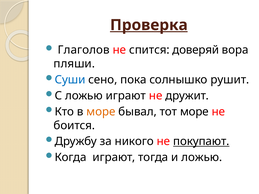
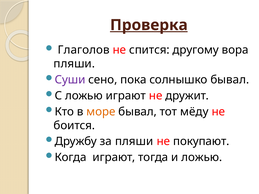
доверяй: доверяй -> другому (196, 50)
Суши colour: blue -> purple (70, 80)
солнышко рушит: рушит -> бывал (230, 80)
тот море: море -> мёду (194, 112)
за никого: никого -> пляши (134, 142)
покупают underline: present -> none (201, 142)
